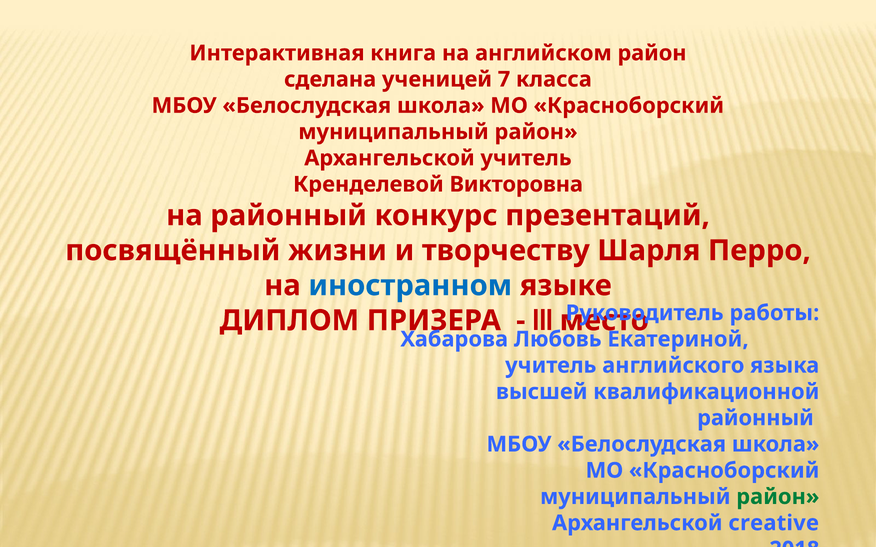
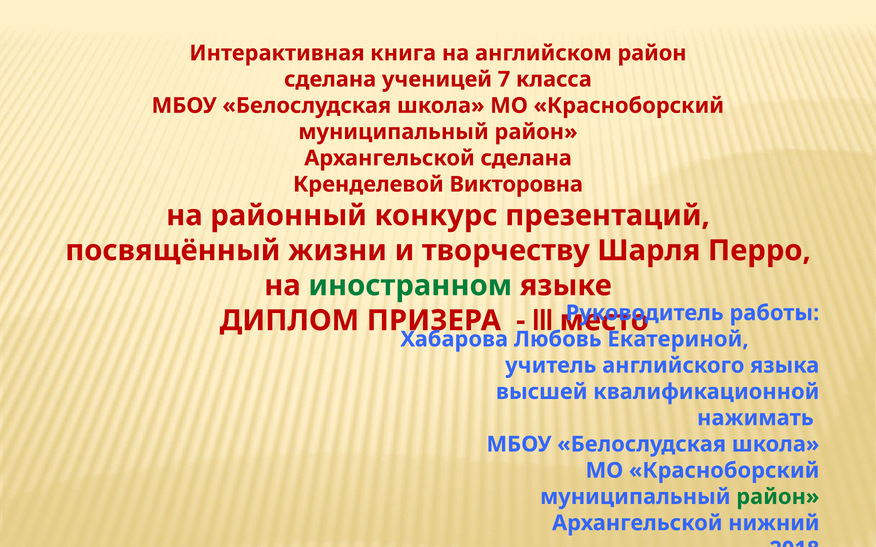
Архангельской учитель: учитель -> сделана (526, 158)
иностранном colour: blue -> green (410, 286)
районный: районный -> нажимать (755, 418)
сreative: сreative -> нижний (774, 523)
